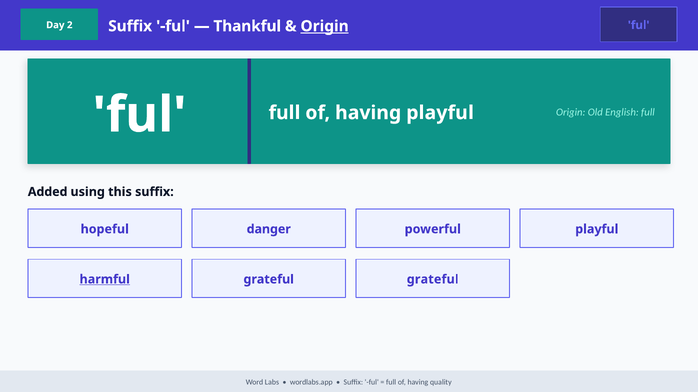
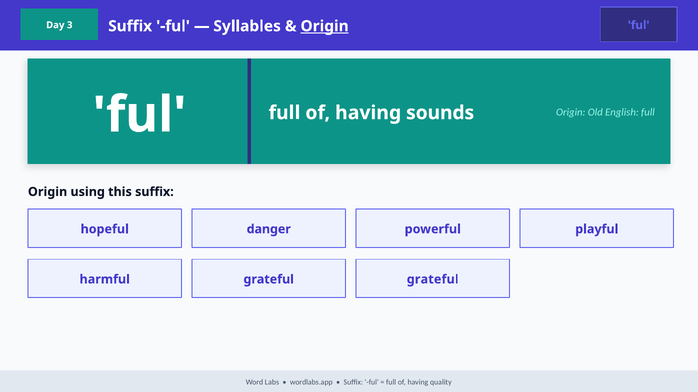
2: 2 -> 3 (70, 25)
Thankful: Thankful -> Syllables (247, 26)
having playful: playful -> sounds (440, 113)
Added: Added -> Origin (48, 192)
harmful underline: present -> none (105, 280)
